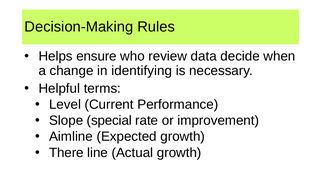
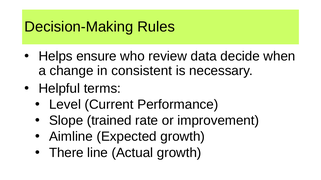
identifying: identifying -> consistent (142, 71)
special: special -> trained (109, 121)
